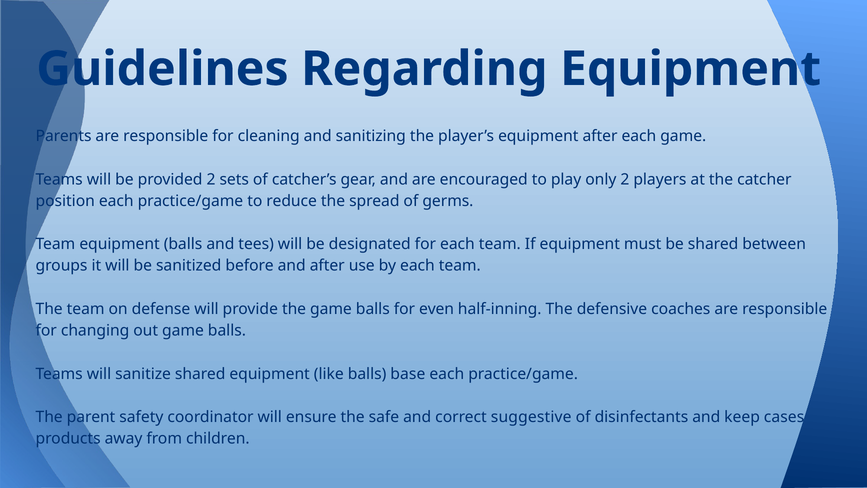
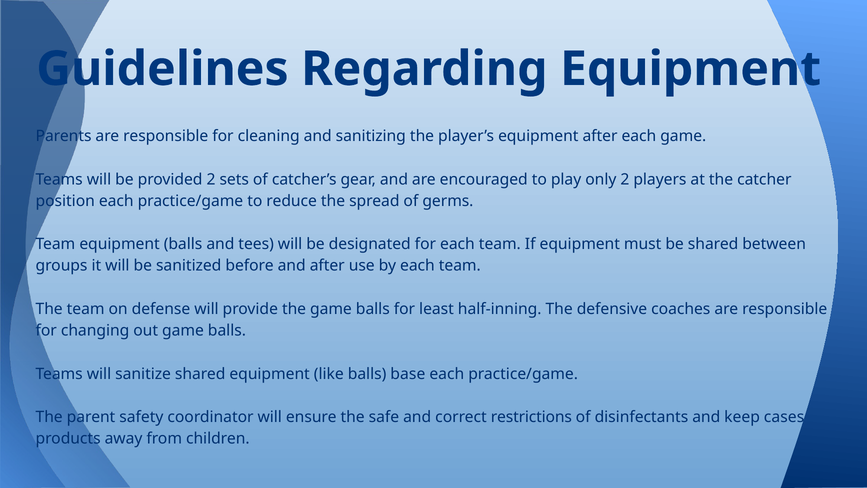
even: even -> least (436, 309)
suggestive: suggestive -> restrictions (531, 417)
